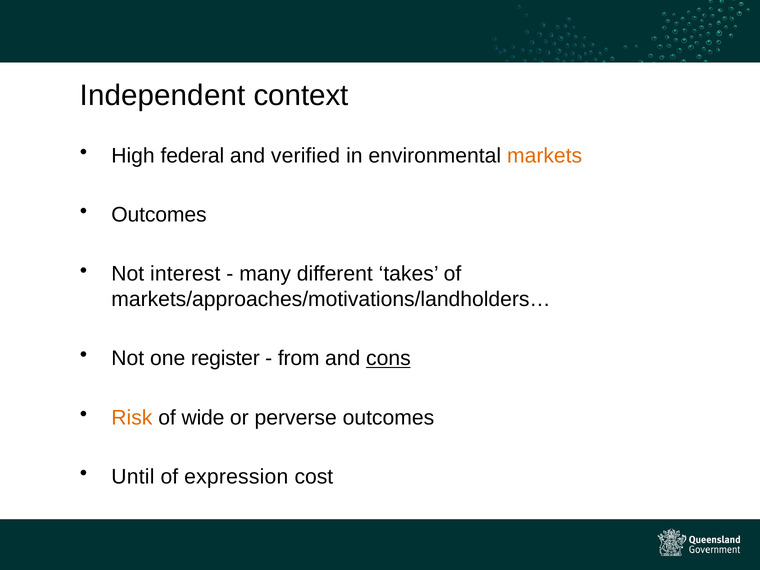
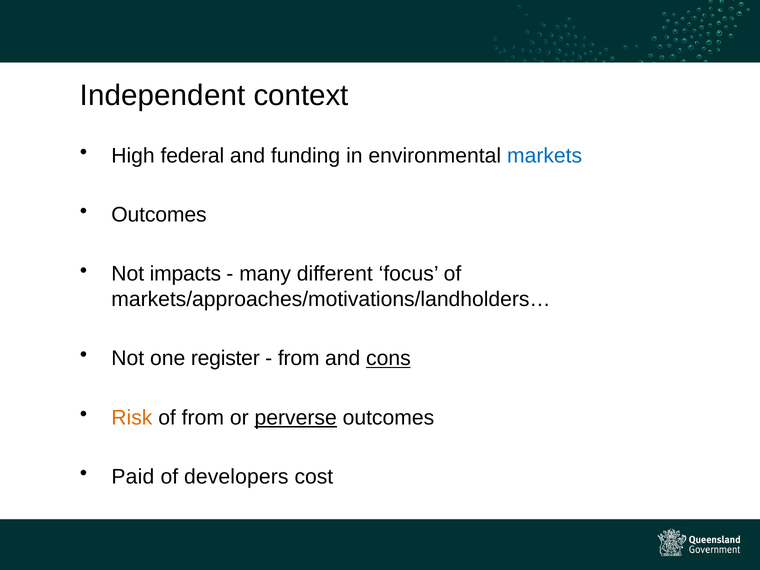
verified: verified -> funding (306, 156)
markets colour: orange -> blue (545, 156)
interest: interest -> impacts (185, 274)
takes: takes -> focus (409, 274)
of wide: wide -> from (203, 418)
perverse underline: none -> present (296, 418)
Until: Until -> Paid (133, 477)
expression: expression -> developers (236, 477)
